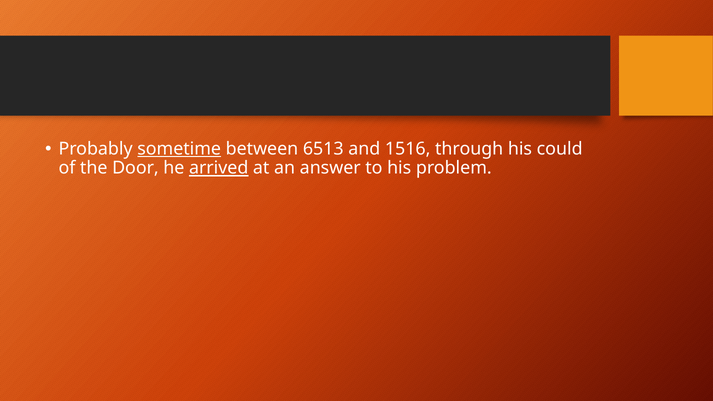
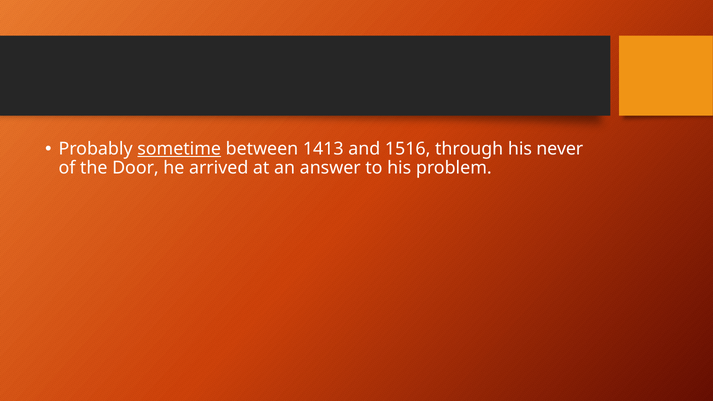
6513: 6513 -> 1413 (323, 149)
could: could -> never (560, 149)
arrived underline: present -> none (219, 168)
